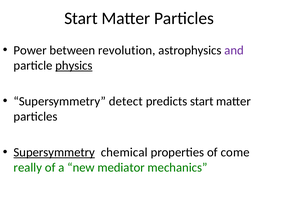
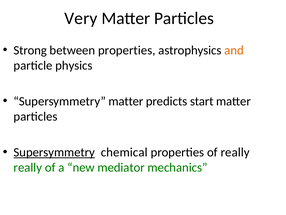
Start: Start -> Very (81, 18)
Power: Power -> Strong (30, 50)
between revolution: revolution -> properties (127, 50)
and colour: purple -> orange (234, 50)
physics underline: present -> none (74, 65)
Supersymmetry detect: detect -> matter (126, 101)
of come: come -> really (235, 152)
